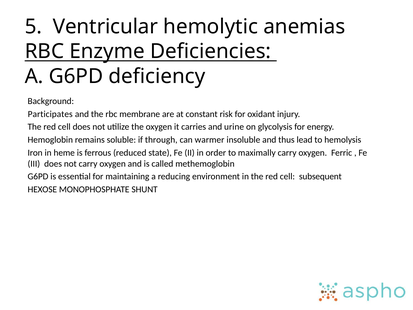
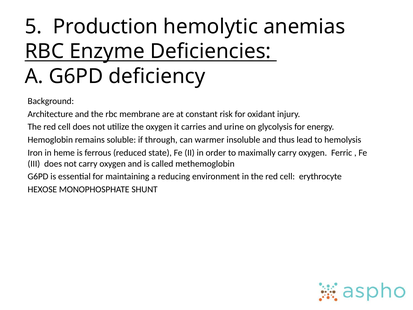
Ventricular: Ventricular -> Production (105, 27)
Participates: Participates -> Architecture (50, 114)
subsequent: subsequent -> erythrocyte (320, 176)
